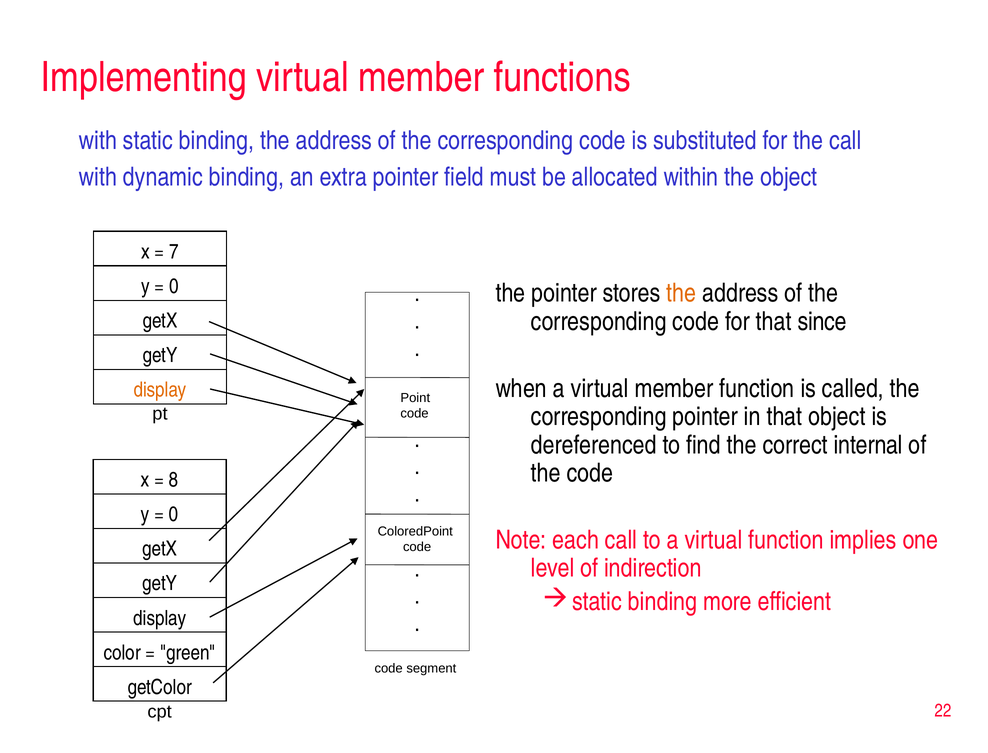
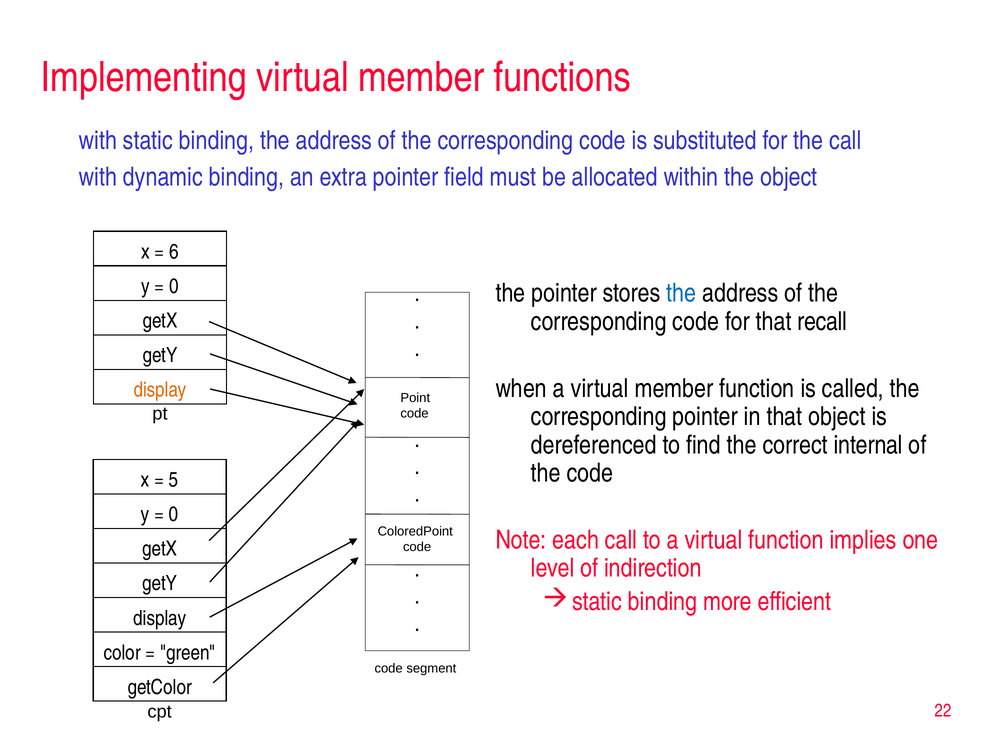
7: 7 -> 6 (174, 252)
the colour: orange -> blue (681, 293)
since: since -> recall (822, 321)
8: 8 -> 5 (174, 480)
